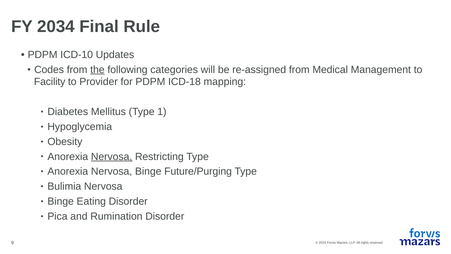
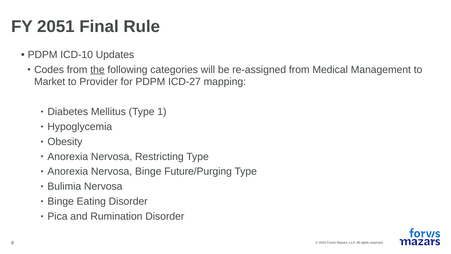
2034: 2034 -> 2051 (56, 27)
Facility: Facility -> Market (50, 82)
ICD-18: ICD-18 -> ICD-27 (184, 82)
Nervosa underline: present -> none (112, 156)
